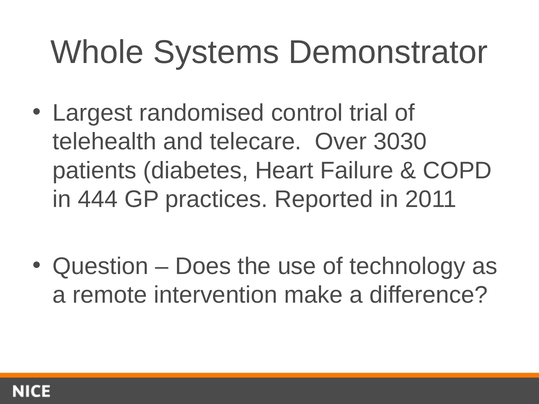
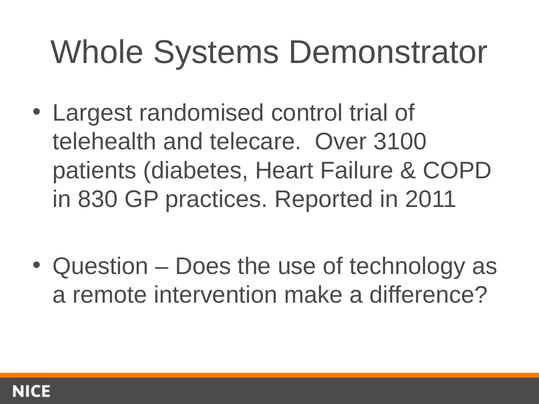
3030: 3030 -> 3100 (400, 142)
444: 444 -> 830 (98, 199)
